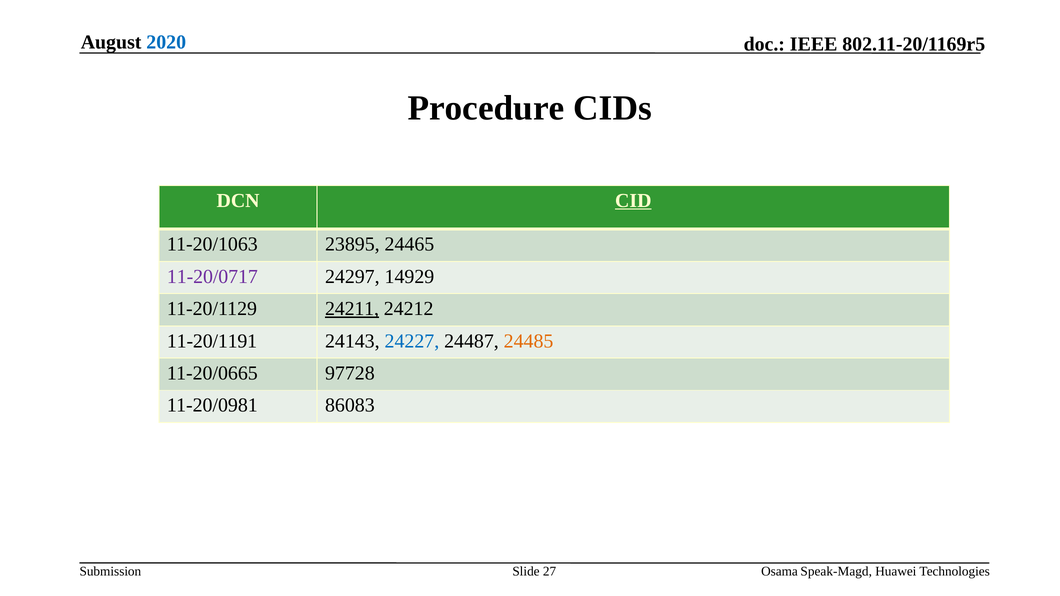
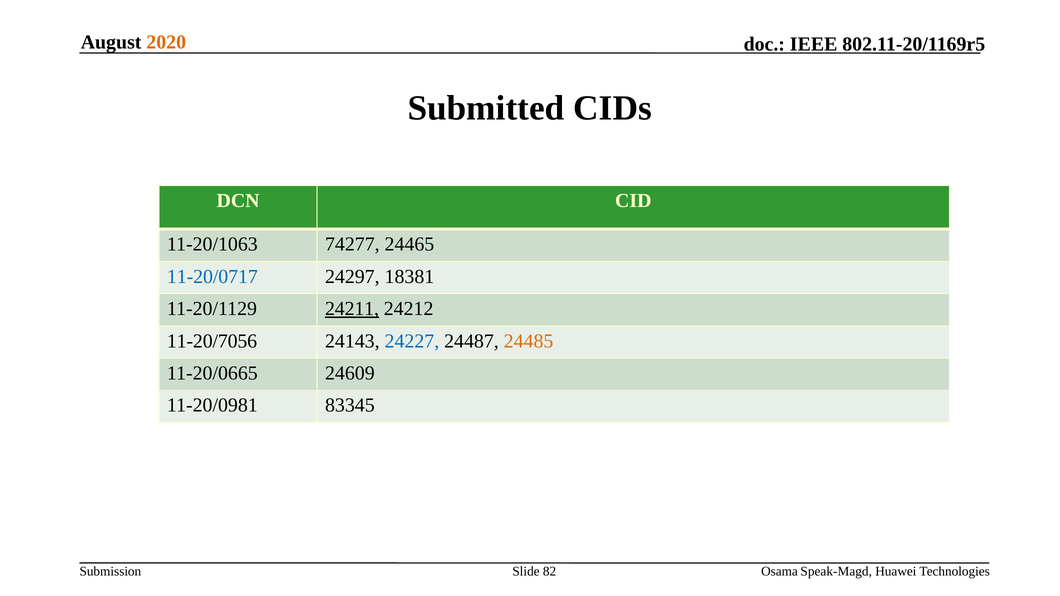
2020 colour: blue -> orange (166, 42)
Procedure: Procedure -> Submitted (486, 108)
CID underline: present -> none (633, 201)
23895: 23895 -> 74277 (352, 244)
11-20/0717 colour: purple -> blue (212, 277)
14929: 14929 -> 18381 (409, 277)
11-20/1191: 11-20/1191 -> 11-20/7056 (212, 341)
97728: 97728 -> 24609 (350, 373)
86083: 86083 -> 83345 (350, 406)
27: 27 -> 82 (550, 572)
